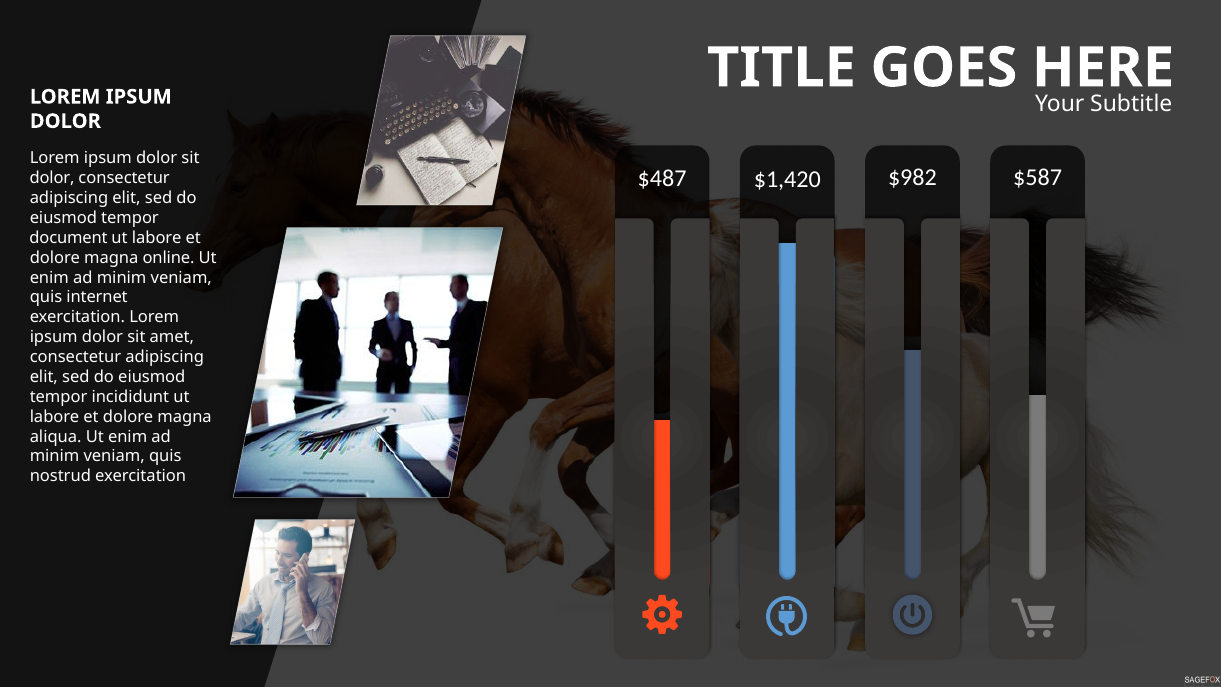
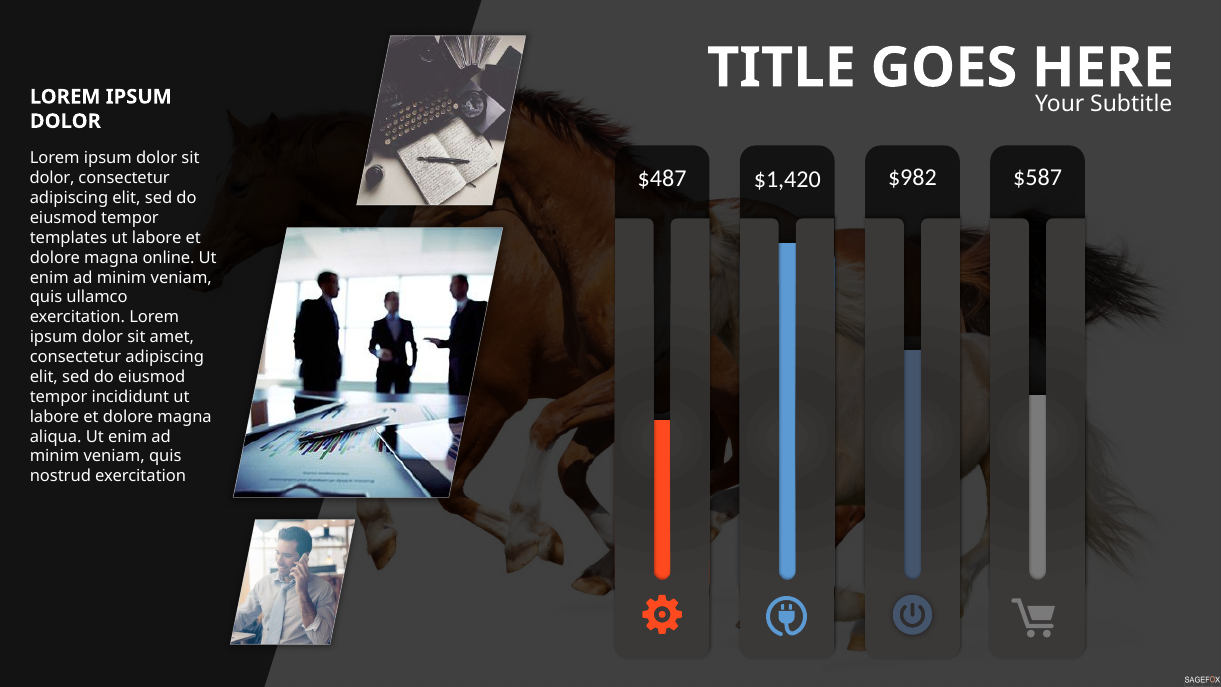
document: document -> templates (69, 238)
internet: internet -> ullamco (97, 297)
